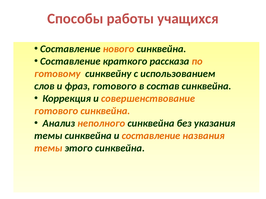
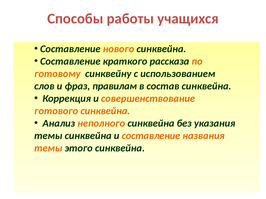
фраз готового: готового -> правилам (115, 86)
